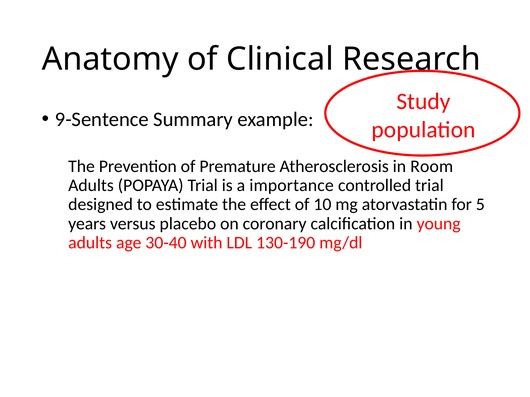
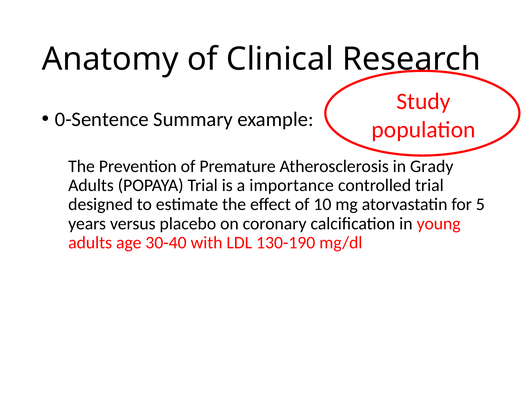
9-Sentence: 9-Sentence -> 0-Sentence (102, 119)
Room: Room -> Grady (432, 167)
